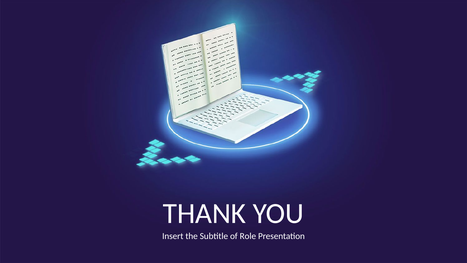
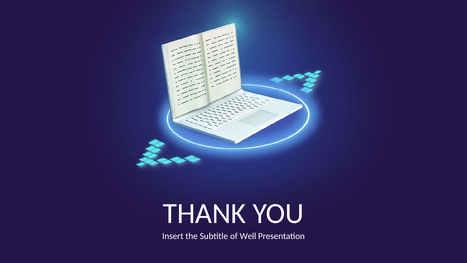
Role: Role -> Well (248, 236)
